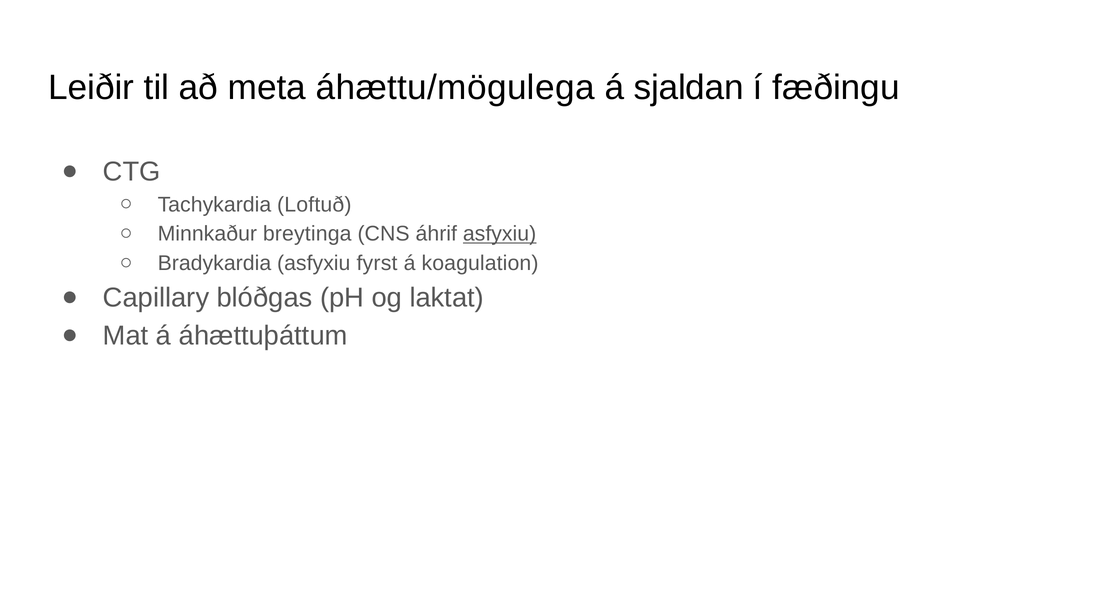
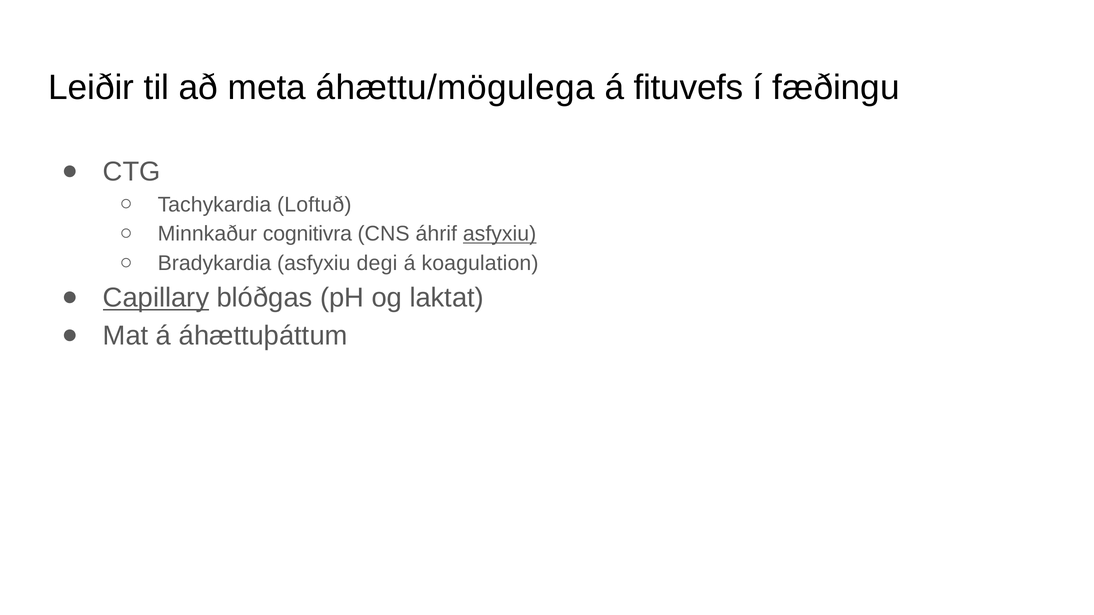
sjaldan: sjaldan -> fituvefs (689, 88)
breytinga: breytinga -> cognitivra (307, 234)
fyrst: fyrst -> degi (377, 264)
Capillary underline: none -> present (156, 298)
